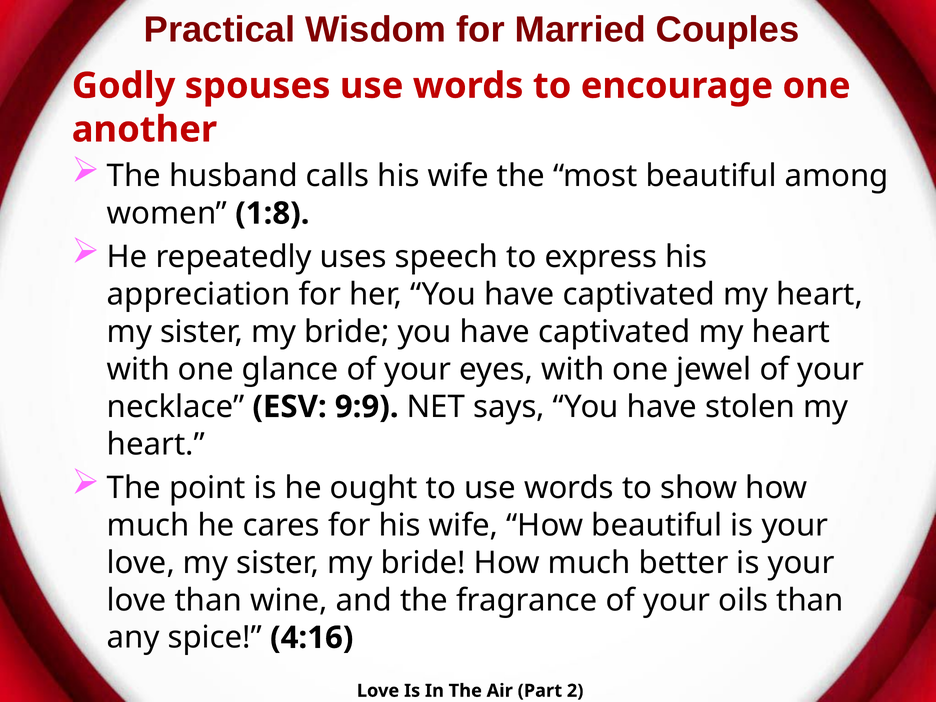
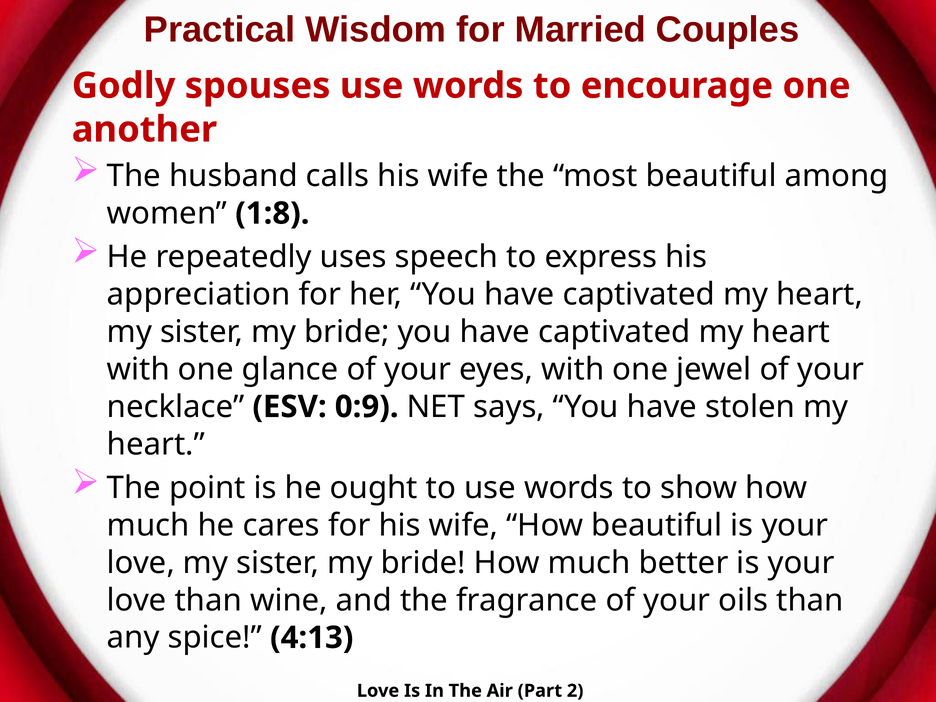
9:9: 9:9 -> 0:9 (367, 407)
4:16: 4:16 -> 4:13 (312, 638)
